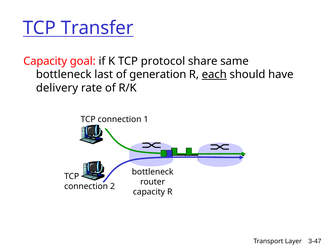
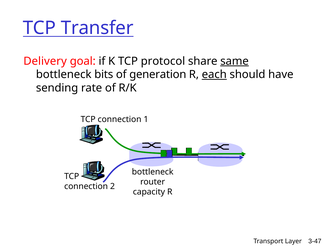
Capacity: Capacity -> Delivery (45, 61)
same underline: none -> present (234, 61)
last: last -> bits (104, 75)
delivery: delivery -> sending (57, 88)
